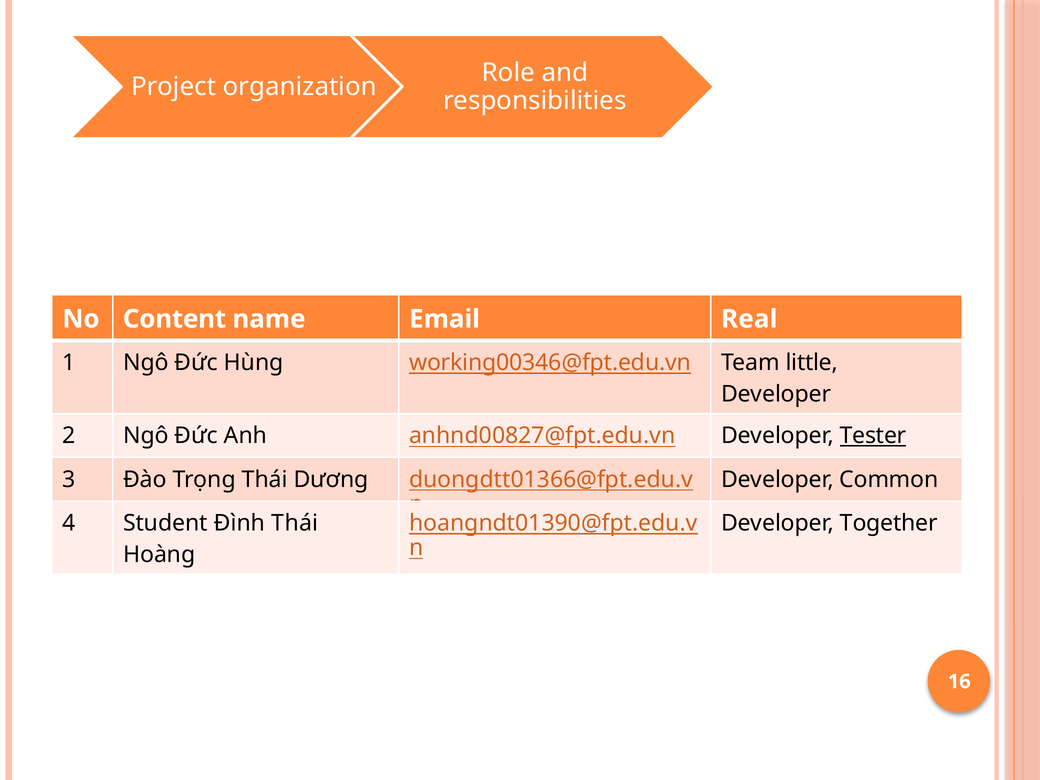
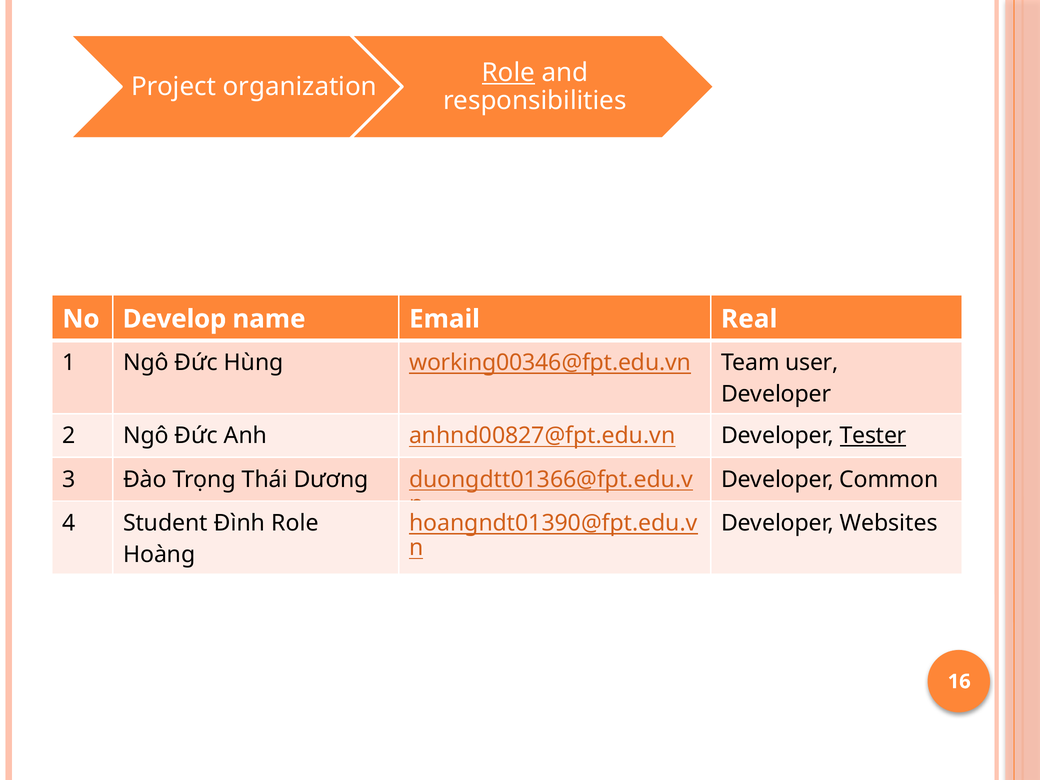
Role underline: none -> present (508, 72)
Content: Content -> Develop (174, 319)
little: little -> user (812, 363)
Đình Thái: Thái -> Role (295, 523)
Together: Together -> Websites (889, 523)
